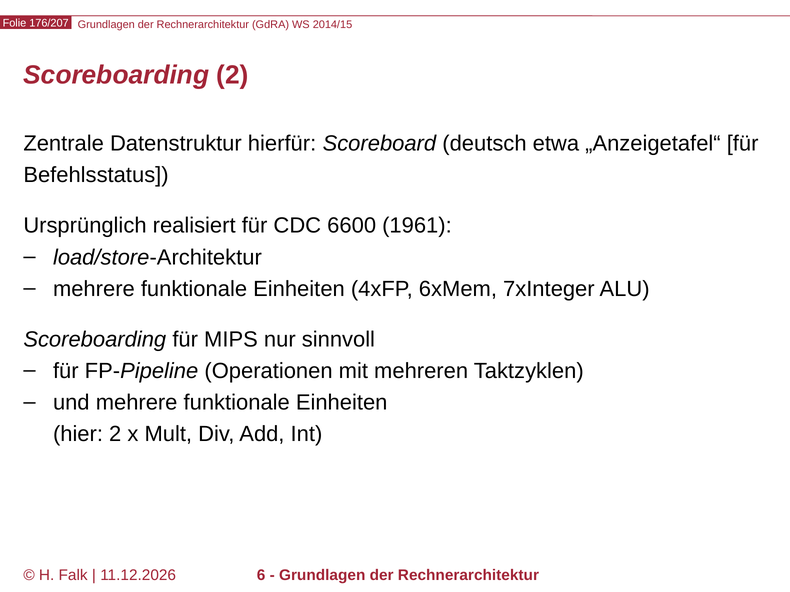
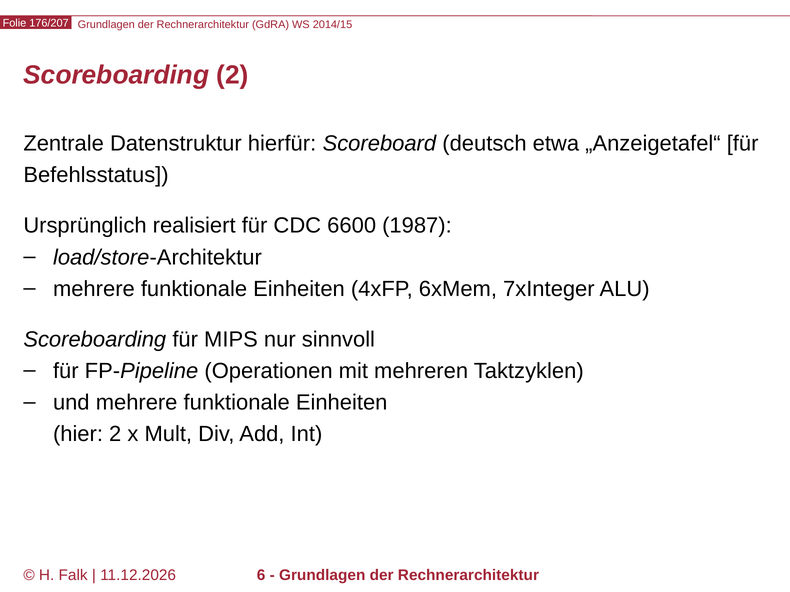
1961: 1961 -> 1987 (417, 226)
